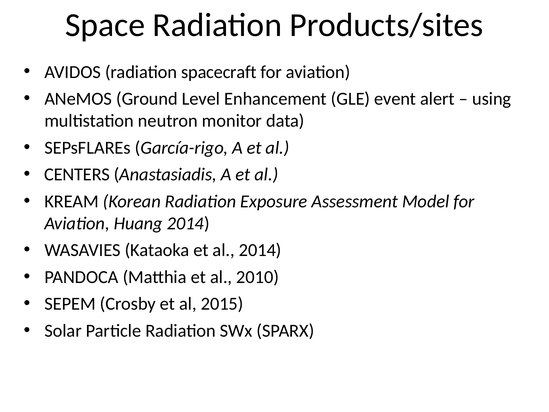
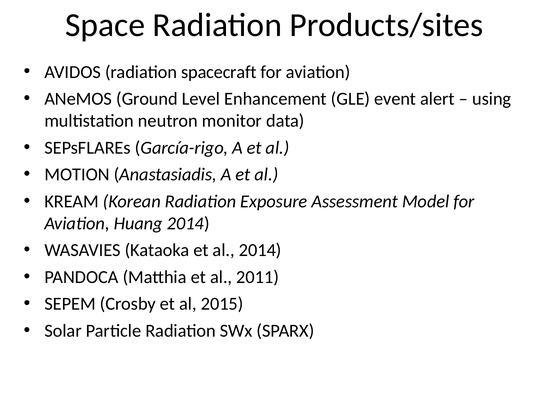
CENTERS: CENTERS -> MOTION (77, 174)
2010: 2010 -> 2011 (258, 277)
